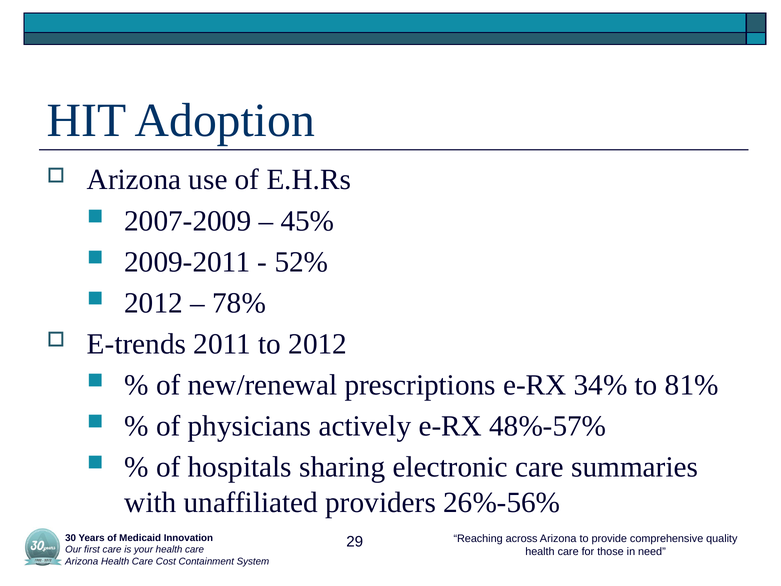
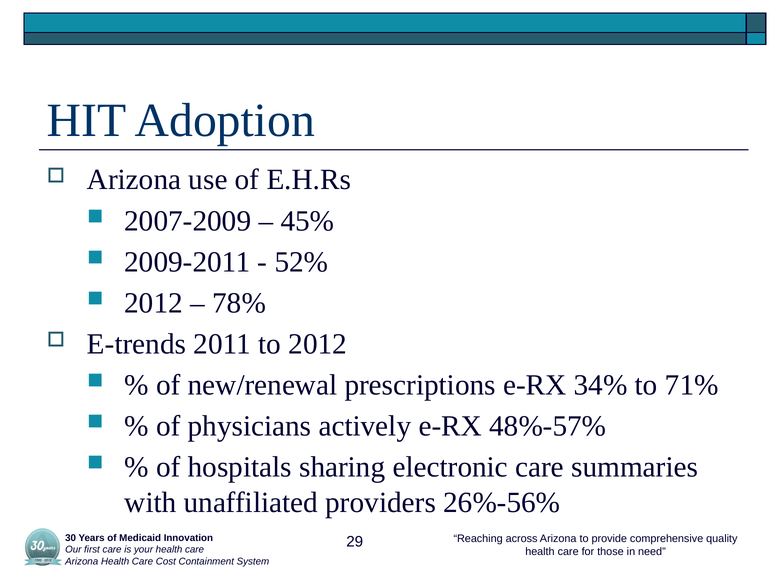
81%: 81% -> 71% (692, 385)
